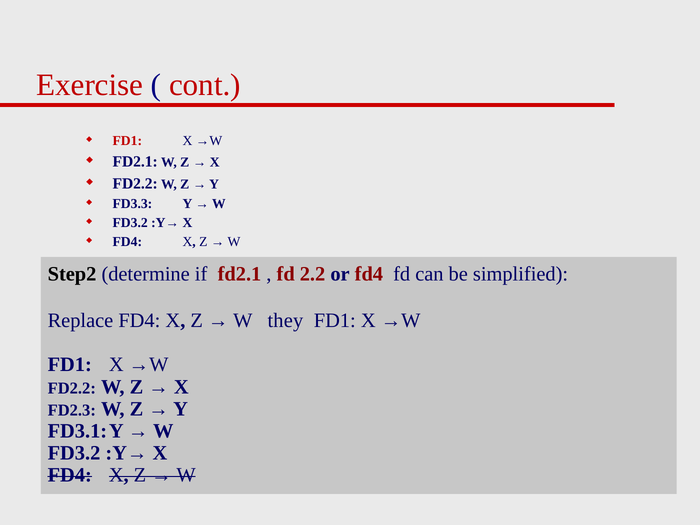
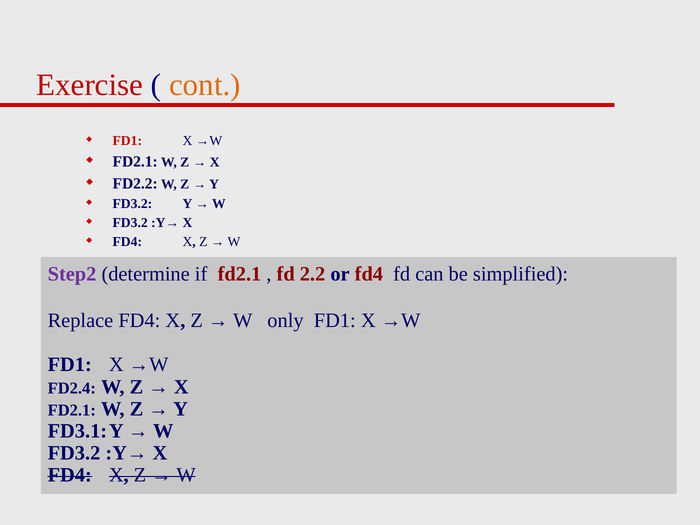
cont colour: red -> orange (205, 85)
FD3.3: FD3.3 -> FD3.2 (132, 204)
Step2 colour: black -> purple (72, 274)
they: they -> only (285, 321)
FD2.2: FD2.2 -> FD2.4 (72, 388)
FD2.3: FD2.3 -> FD2.1 (72, 410)
